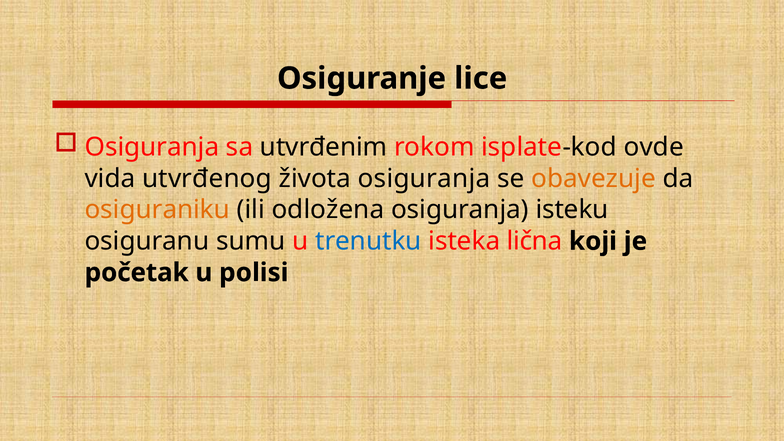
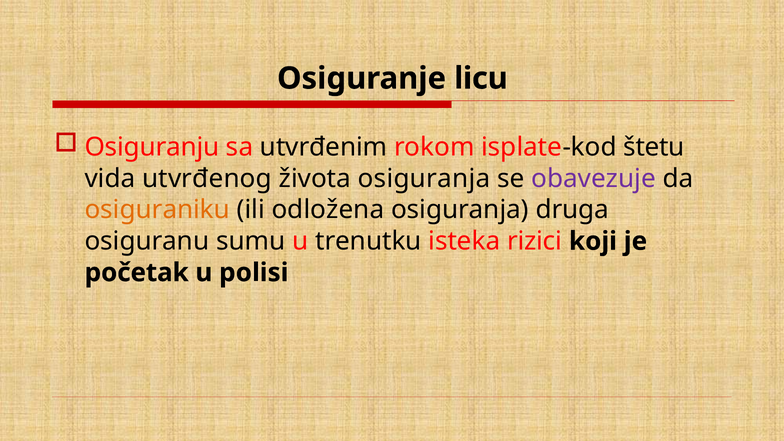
lice: lice -> licu (481, 78)
Osiguranja: Osiguranja -> Osiguranju (152, 147)
ovde: ovde -> štetu (654, 147)
obavezuje colour: orange -> purple (594, 178)
isteku: isteku -> druga (572, 210)
trenutku colour: blue -> black (368, 241)
lična: lična -> rizici (535, 241)
